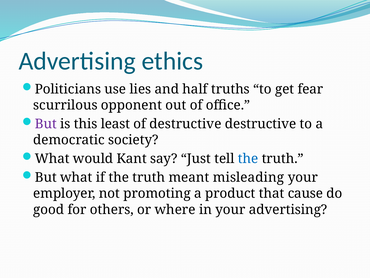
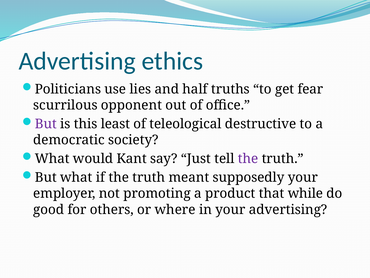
of destructive: destructive -> teleological (185, 124)
the colour: blue -> purple (248, 159)
misleading: misleading -> supposedly (249, 177)
cause: cause -> while (305, 193)
